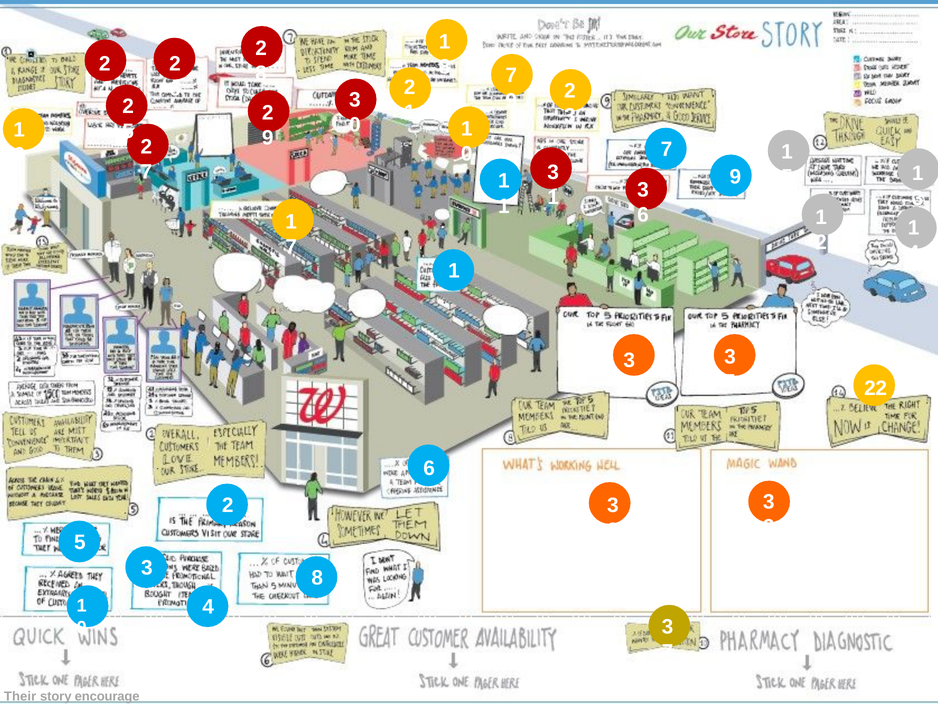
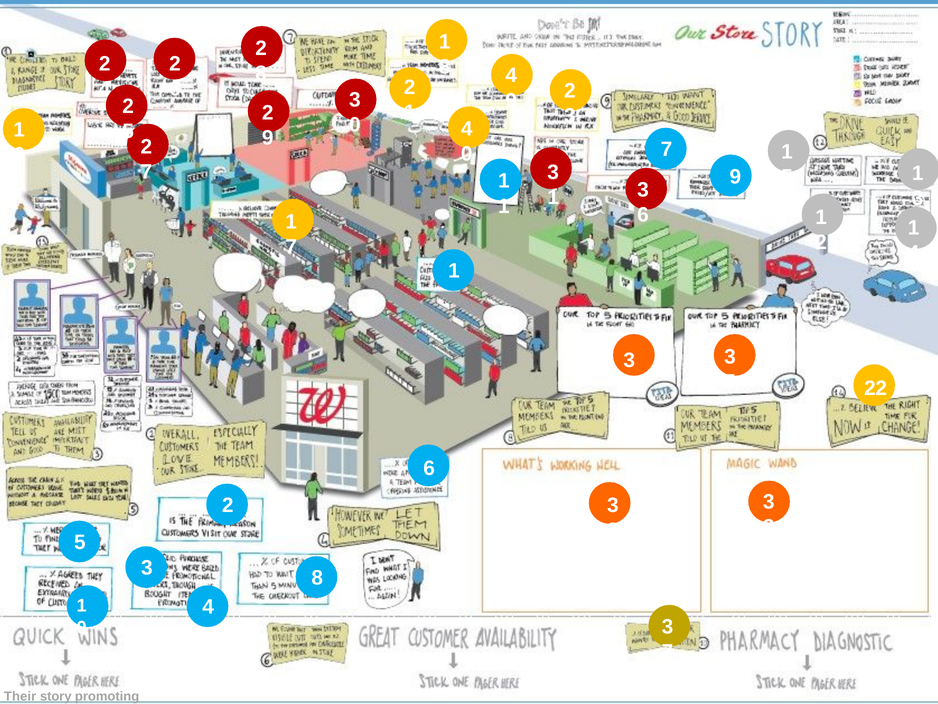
7: 7 -> 4 (511, 76)
5 1: 1 -> 4 (467, 129)
encourage: encourage -> promoting (107, 696)
